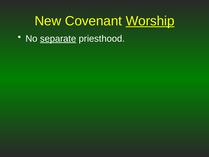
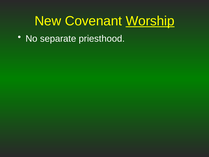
separate underline: present -> none (58, 39)
